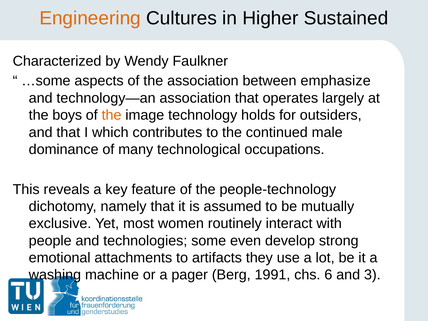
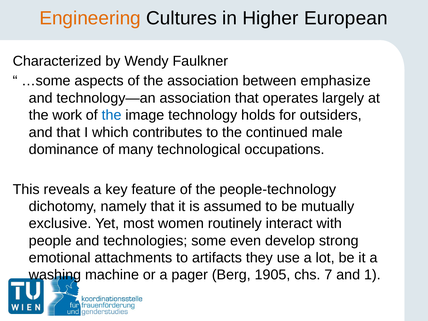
Sustained: Sustained -> European (346, 18)
boys: boys -> work (67, 115)
the colour: orange -> blue (112, 115)
1991: 1991 -> 1905 (272, 275)
6: 6 -> 7 (328, 275)
3: 3 -> 1 (372, 275)
